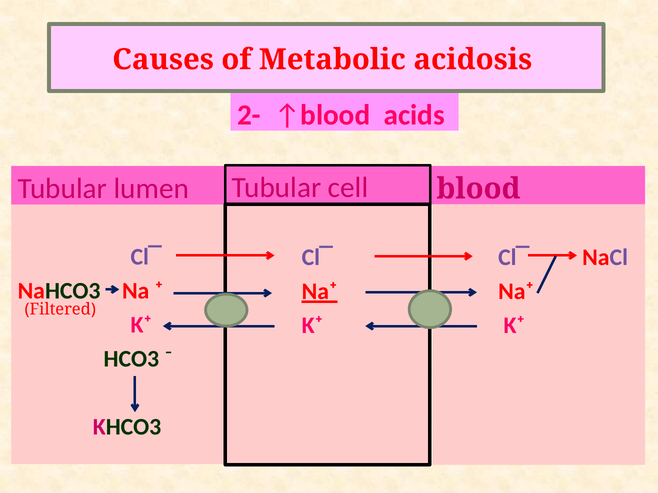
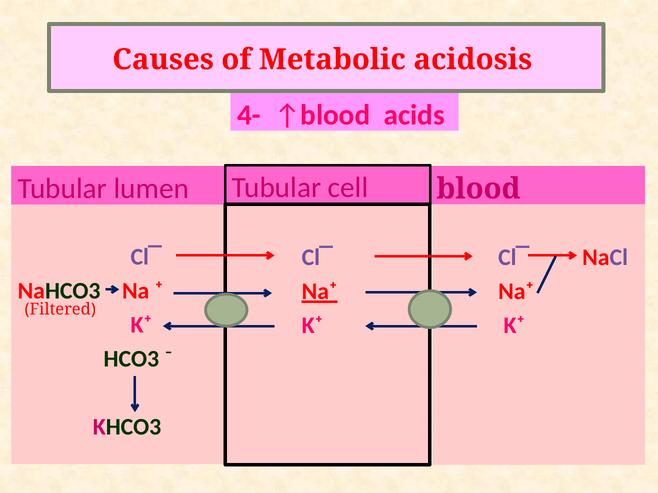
2-: 2- -> 4- (249, 115)
